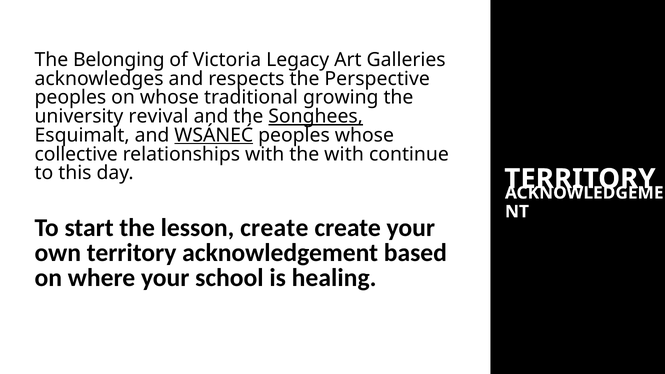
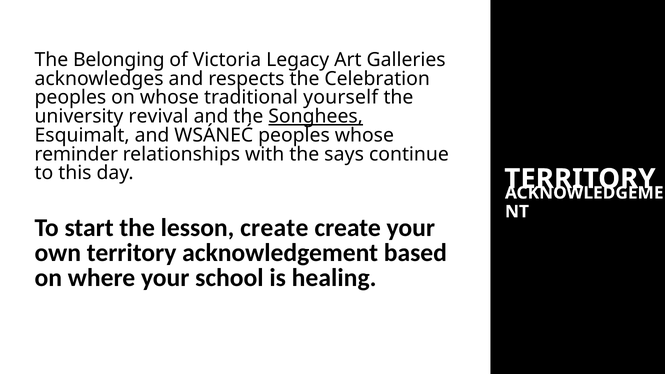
Perspective: Perspective -> Celebration (377, 79)
growing: growing -> yourself (341, 98)
WSÁNEĆ underline: present -> none (214, 135)
collective: collective -> reminder (76, 154)
the with: with -> says (344, 154)
